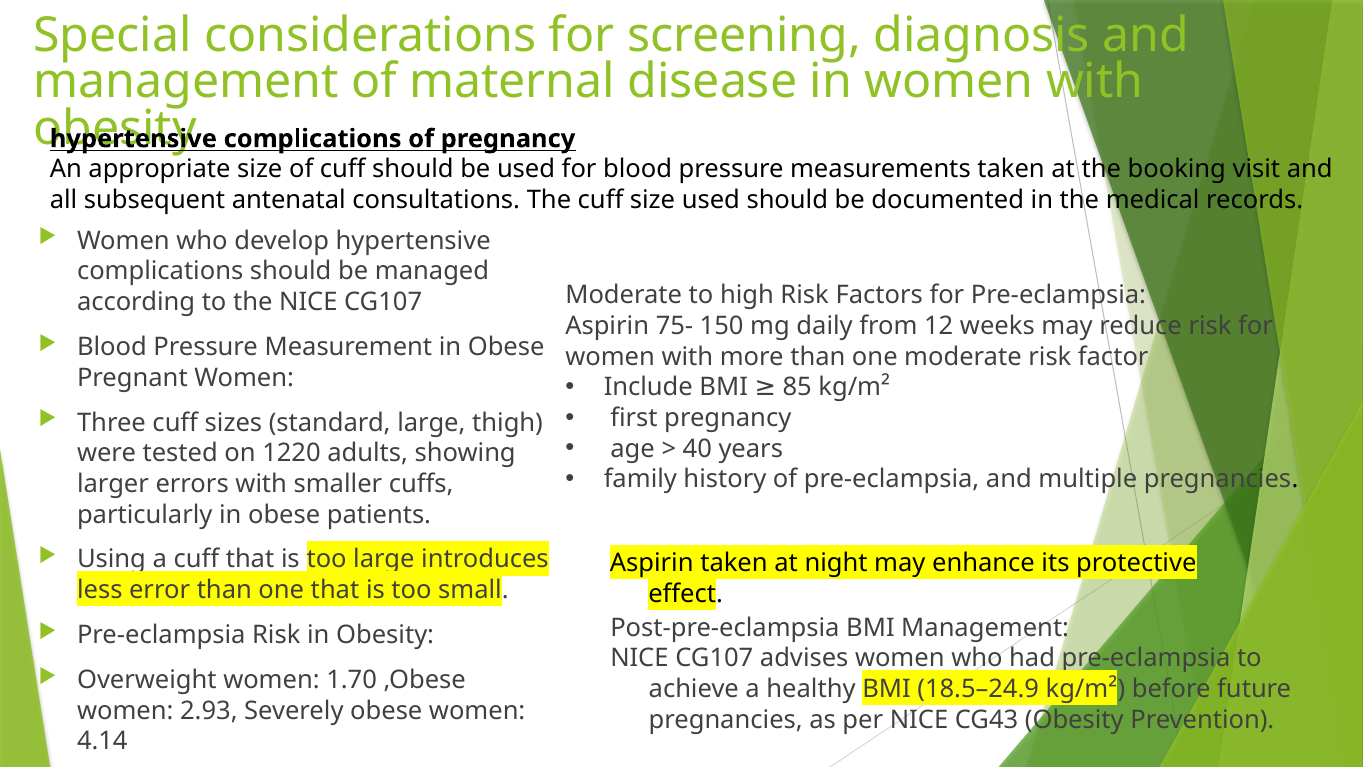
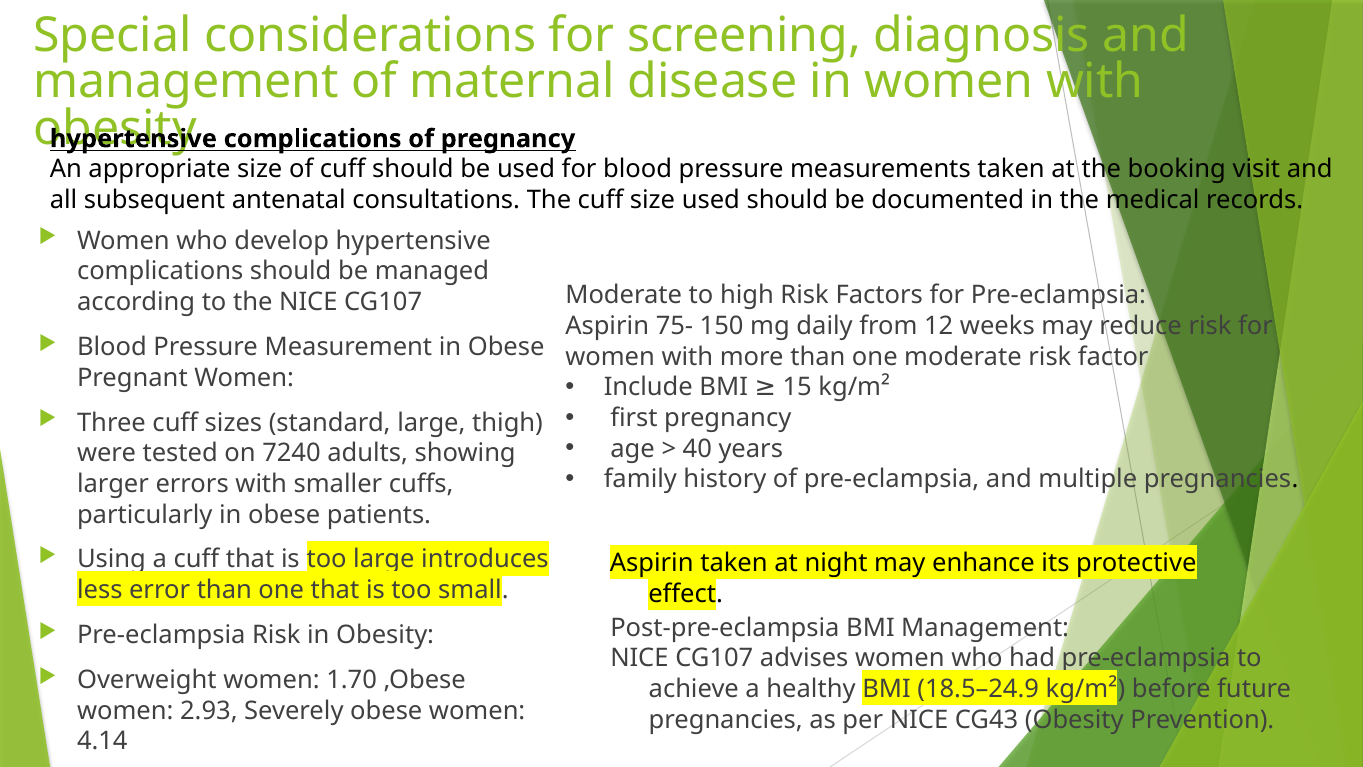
85: 85 -> 15 (797, 387)
1220: 1220 -> 7240 (291, 453)
